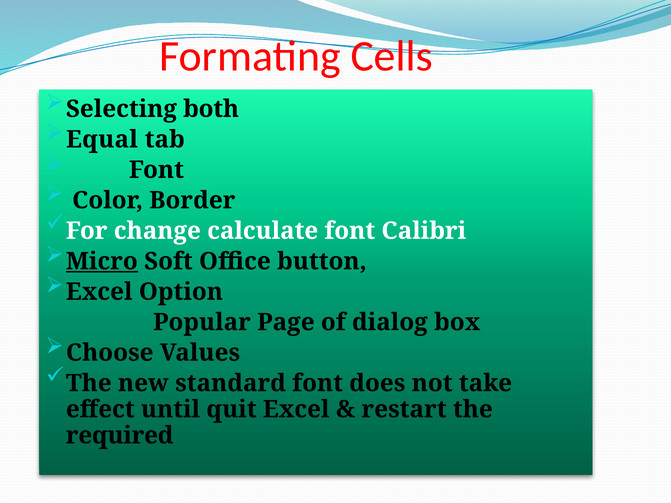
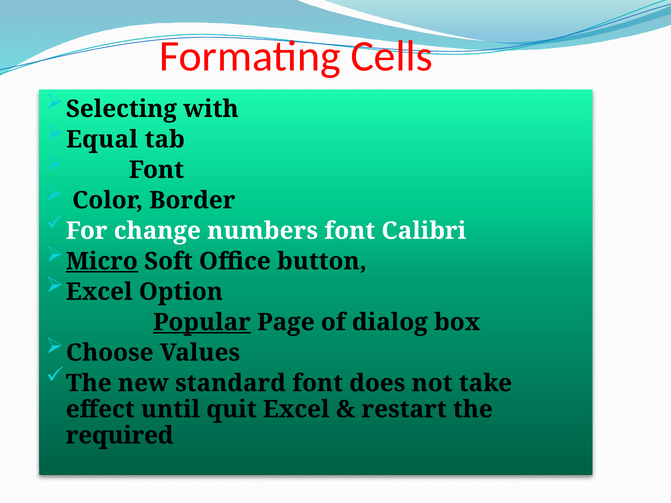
both: both -> with (211, 109)
calculate: calculate -> numbers (263, 231)
Popular underline: none -> present (202, 322)
